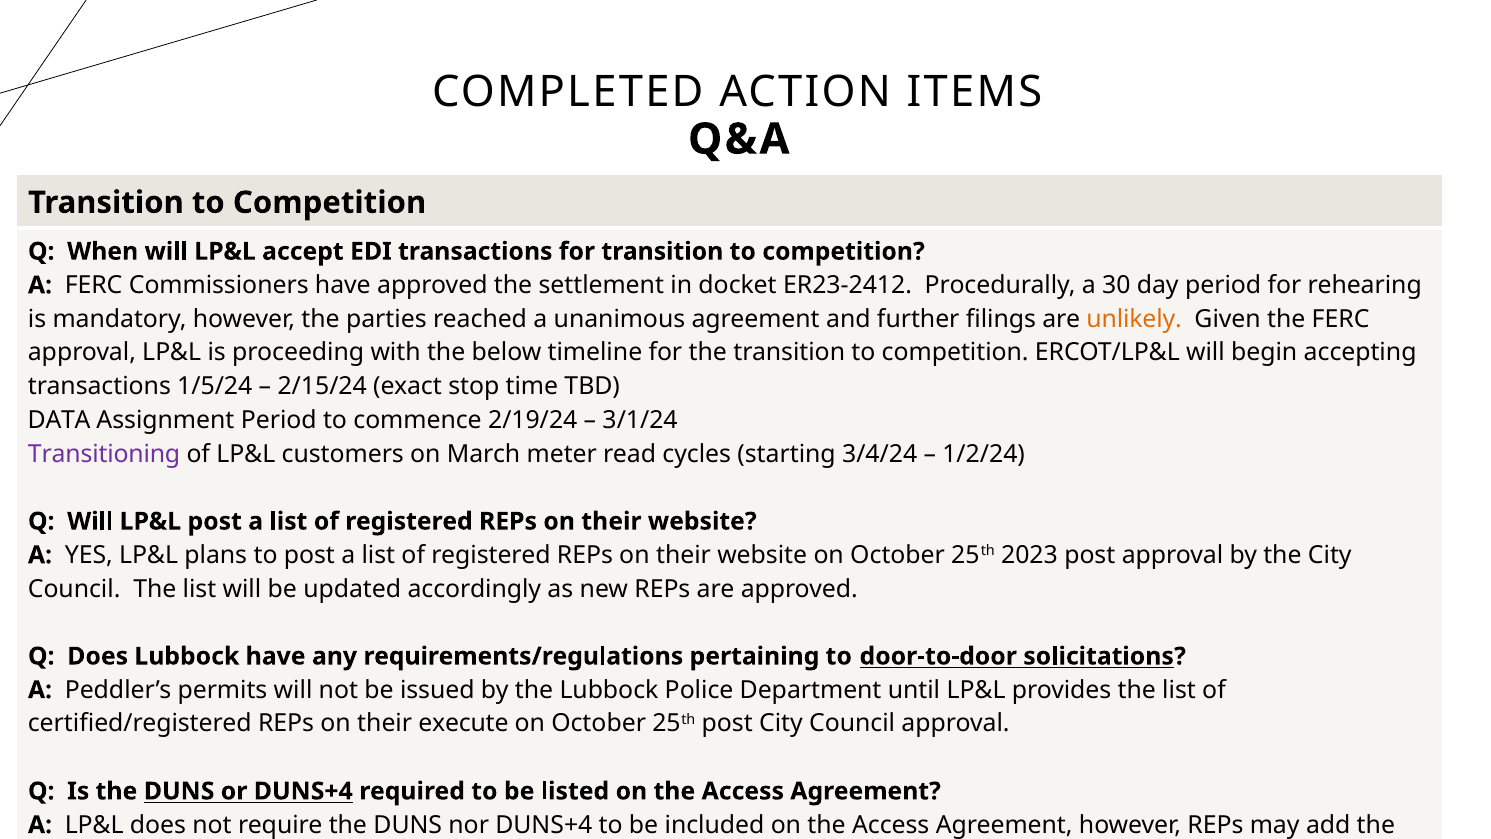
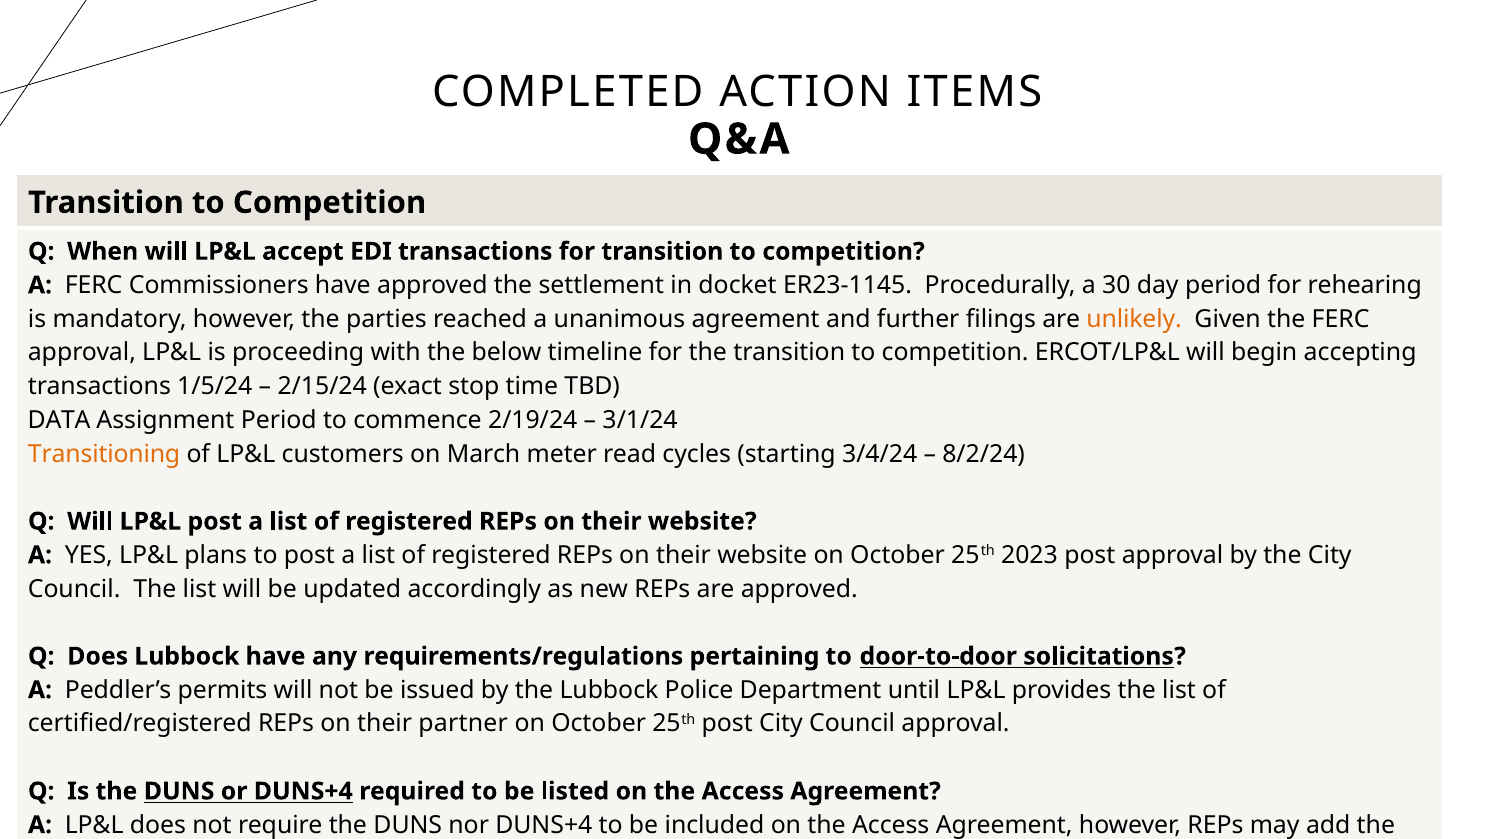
ER23-2412: ER23-2412 -> ER23-1145 (848, 285)
Transitioning colour: purple -> orange (104, 454)
1/2/24: 1/2/24 -> 8/2/24 (984, 454)
execute: execute -> partner (463, 724)
